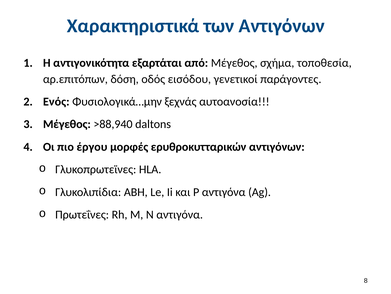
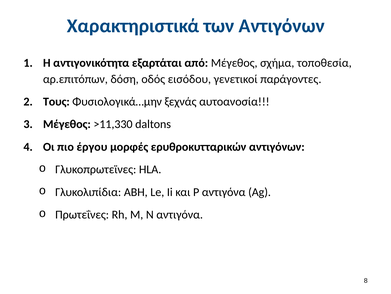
Ενός: Ενός -> Τους (56, 101)
>88,940: >88,940 -> >11,330 (113, 124)
